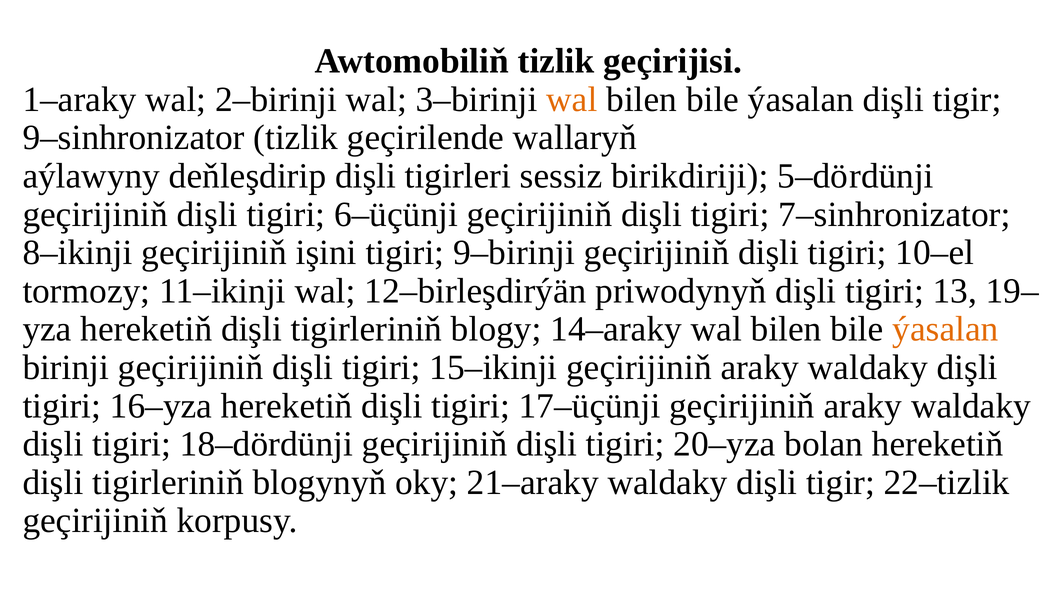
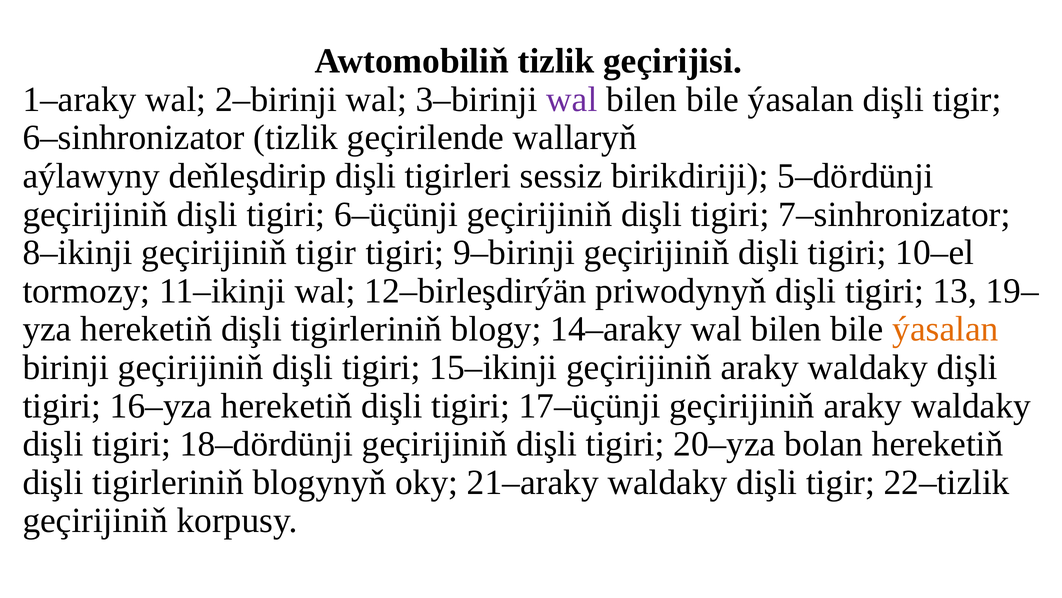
wal colour: orange -> purple (572, 99)
9–sinhronizator: 9–sinhronizator -> 6–sinhronizator (134, 138)
geçirijiniň işini: işini -> tigir (326, 252)
